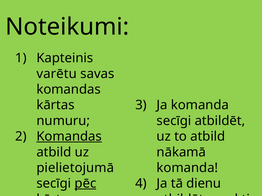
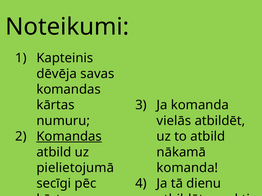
varētu: varētu -> dēvēja (57, 74)
secīgi: secīgi -> vielās (174, 121)
pēc underline: present -> none (85, 184)
